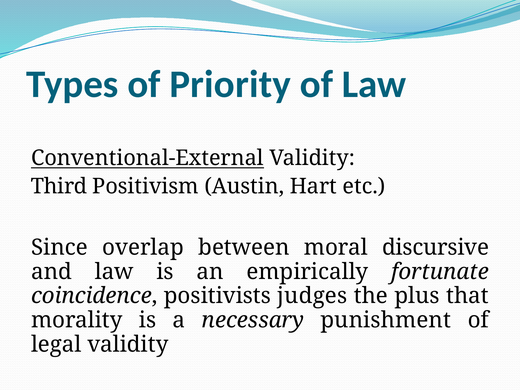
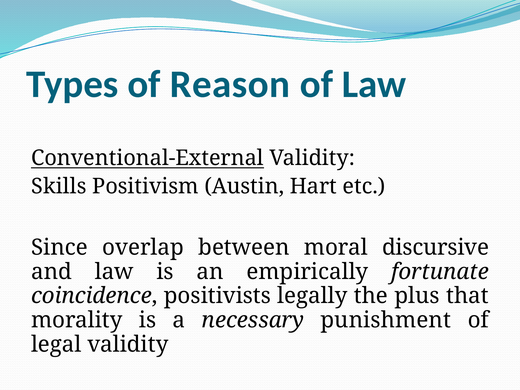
Priority: Priority -> Reason (230, 84)
Third: Third -> Skills (59, 186)
judges: judges -> legally (312, 296)
